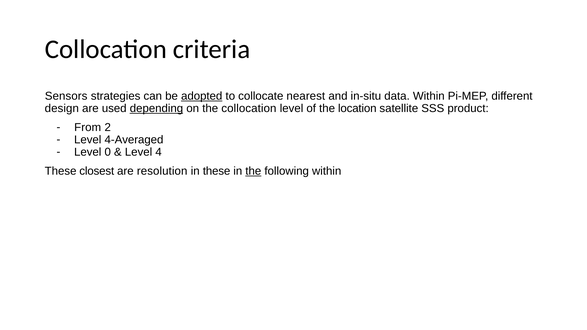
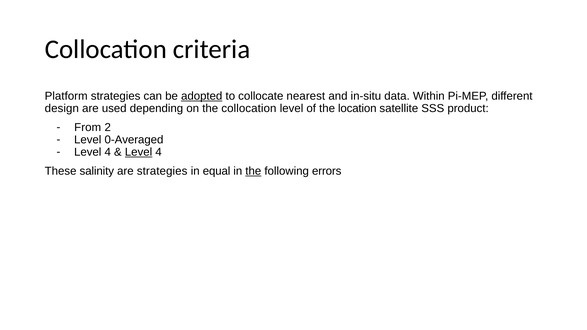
Sensors: Sensors -> Platform (66, 96)
depending underline: present -> none (156, 109)
4-Averaged: 4-Averaged -> 0-Averaged (134, 140)
0: 0 -> 4 (108, 152)
Level underline: none -> present (139, 152)
closest: closest -> salinity (97, 171)
are resolution: resolution -> strategies (162, 171)
in these: these -> equal (217, 171)
following within: within -> errors (327, 171)
